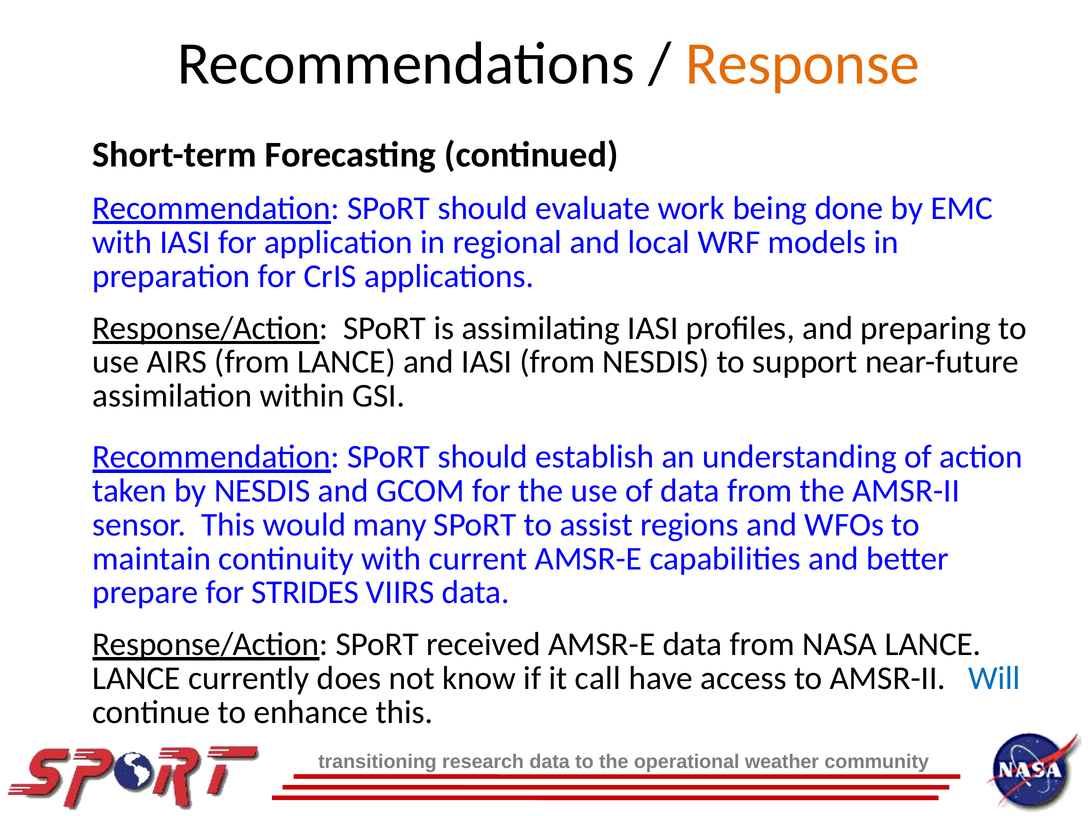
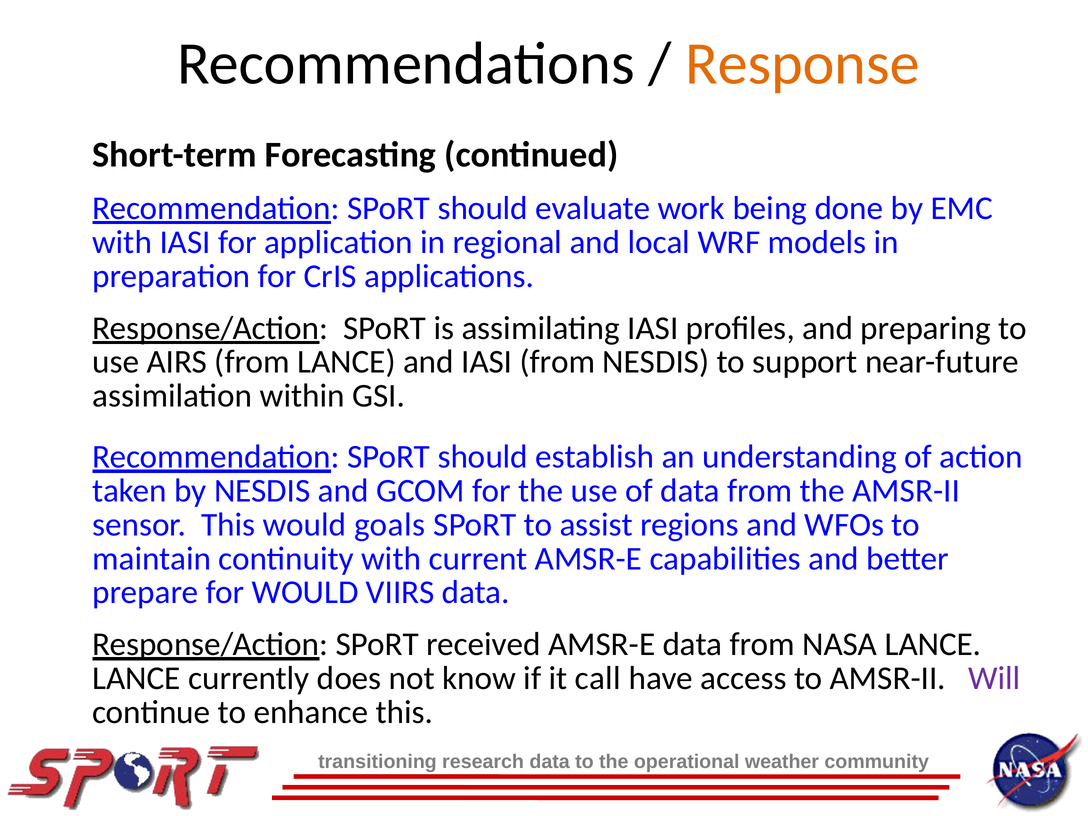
many: many -> goals (390, 525)
for STRIDES: STRIDES -> WOULD (305, 592)
Will colour: blue -> purple (994, 678)
